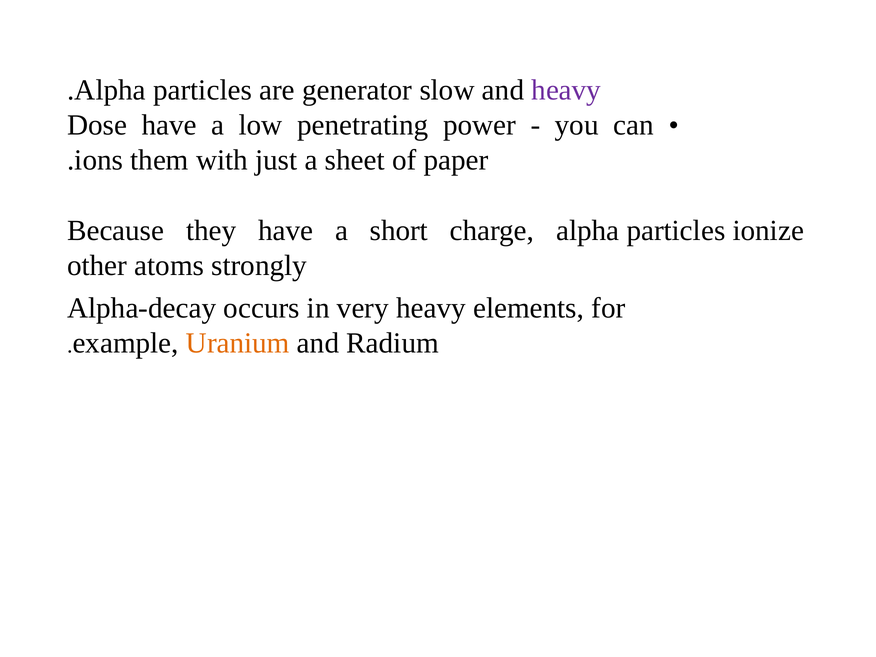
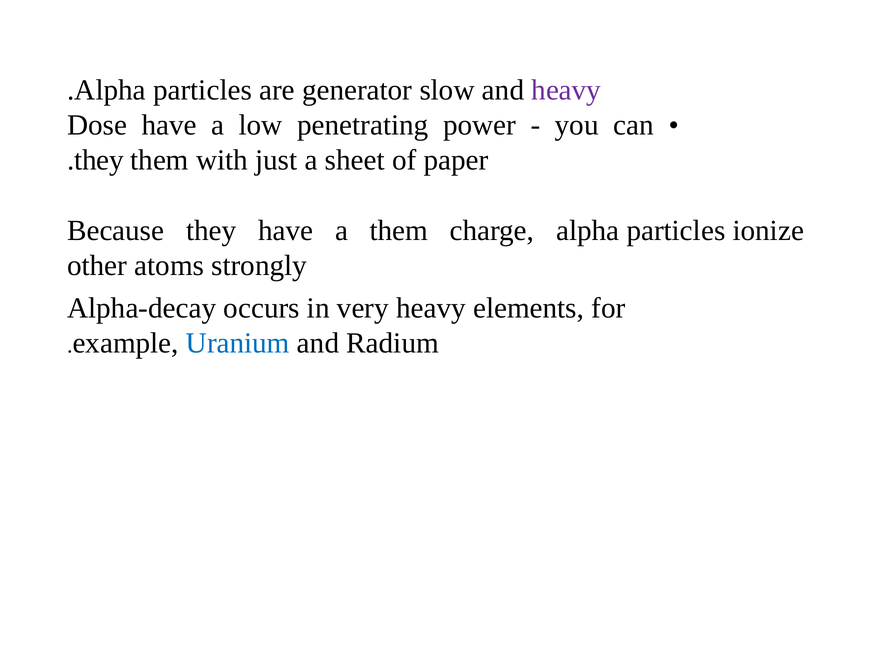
ions: ions -> they (99, 160)
a short: short -> them (399, 230)
Uranium colour: orange -> blue (238, 343)
